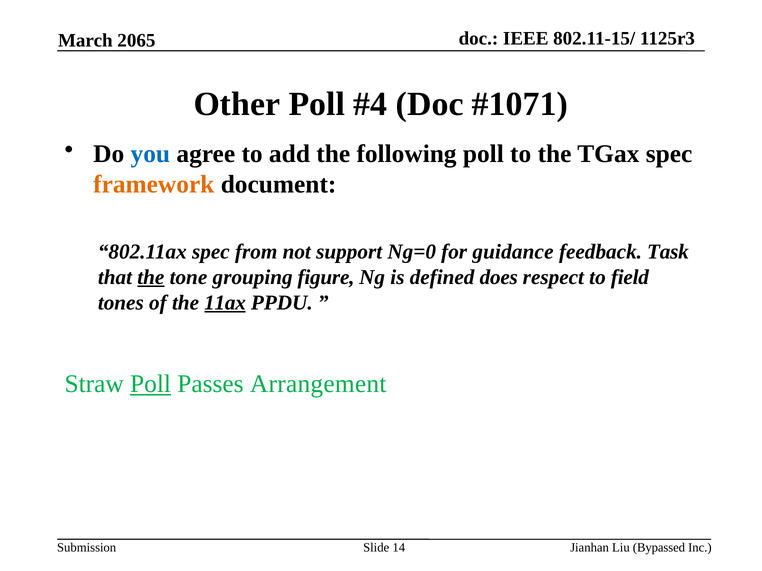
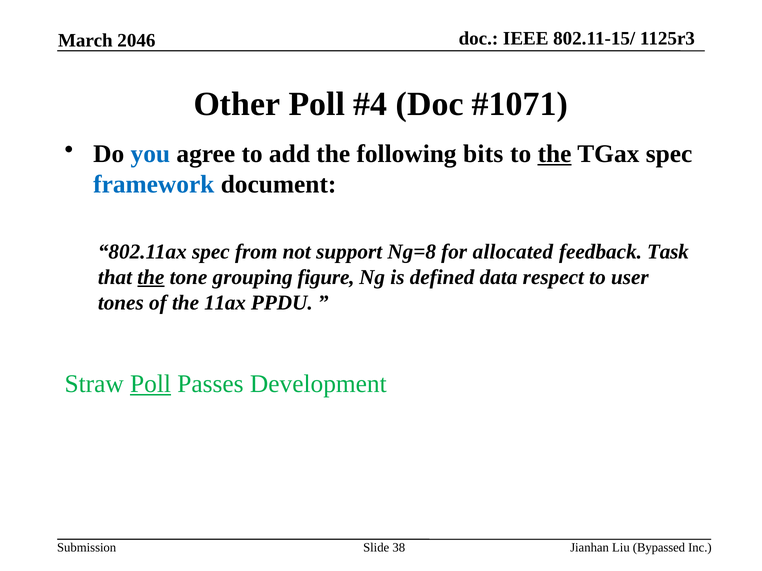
2065: 2065 -> 2046 (136, 41)
following poll: poll -> bits (483, 154)
the underline: none -> present (555, 154)
framework colour: orange -> blue (154, 185)
Ng=0: Ng=0 -> Ng=8 (412, 252)
guidance: guidance -> allocated (513, 252)
does: does -> data (499, 277)
field: field -> user (630, 277)
11ax underline: present -> none (225, 303)
Arrangement: Arrangement -> Development (318, 384)
14: 14 -> 38 (399, 548)
